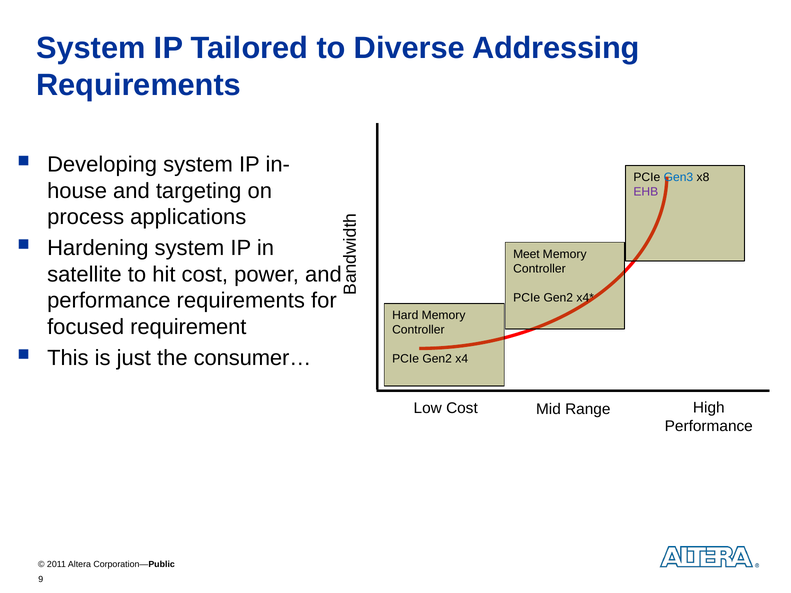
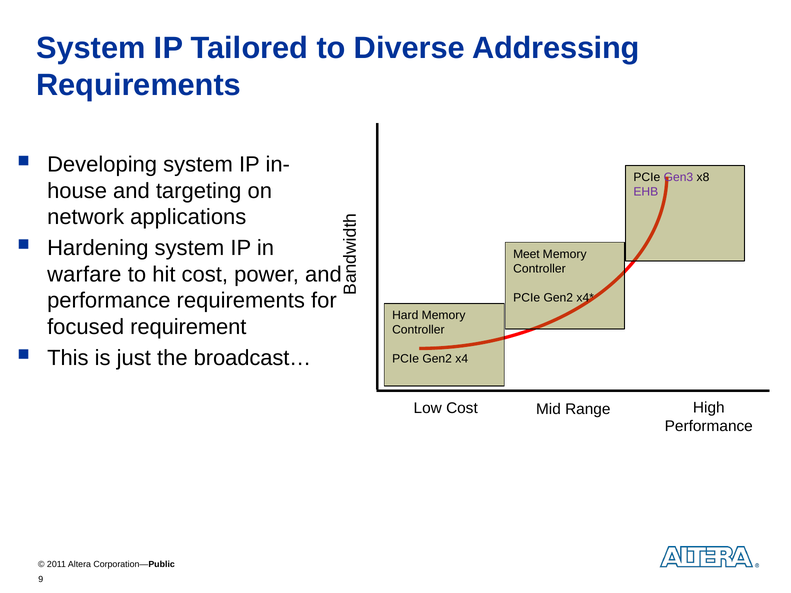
Gen3 colour: blue -> purple (678, 178)
process: process -> network (86, 217)
satellite: satellite -> warfare (84, 274)
consumer…: consumer… -> broadcast… (252, 358)
